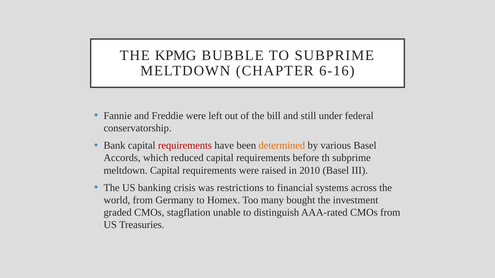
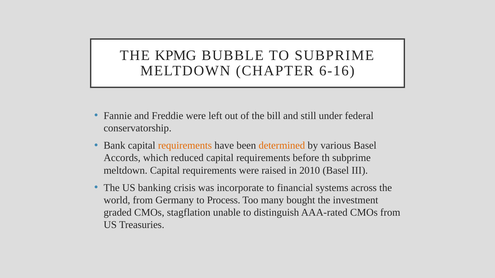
requirements colour: red -> orange (185, 146)
restrictions: restrictions -> incorporate (240, 188)
Homex: Homex -> Process (224, 200)
